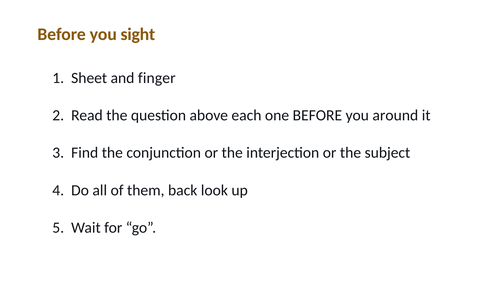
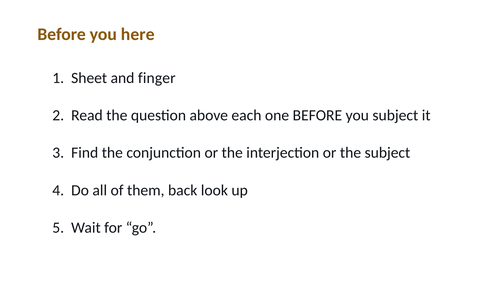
sight: sight -> here (138, 34)
you around: around -> subject (395, 115)
